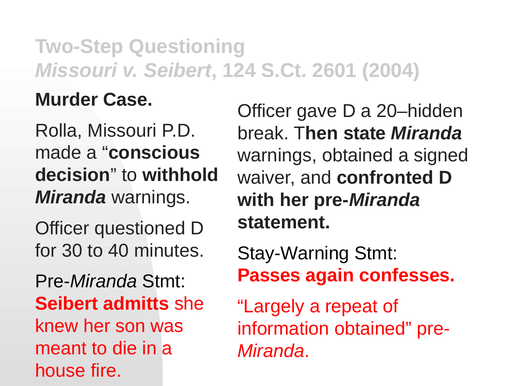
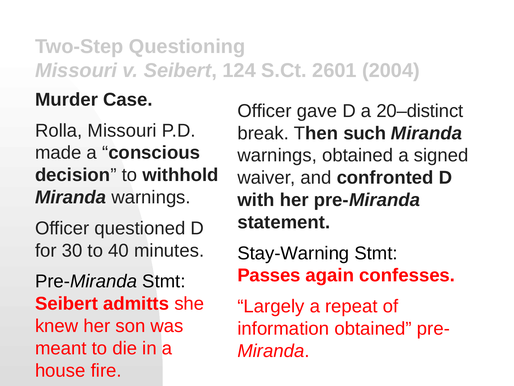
20–hidden: 20–hidden -> 20–distinct (420, 111)
state: state -> such (365, 133)
